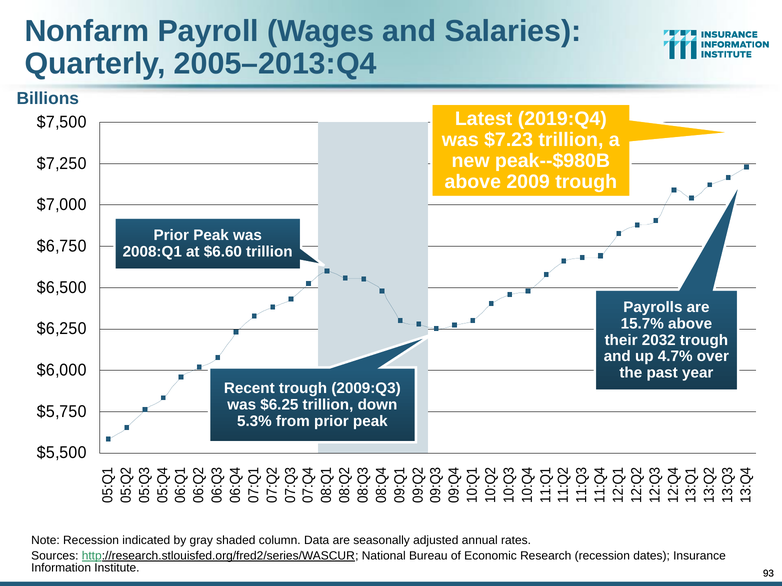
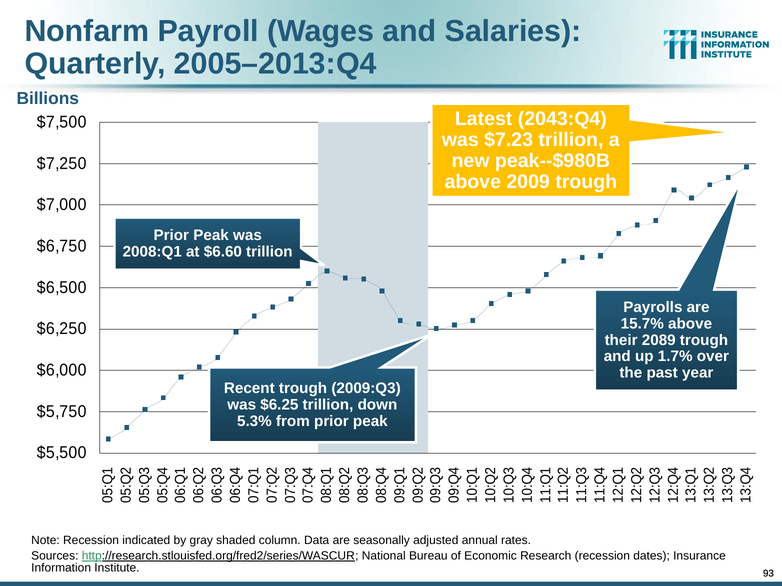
2019:Q4: 2019:Q4 -> 2043:Q4 (562, 119)
2032: 2032 -> 2089 (659, 340)
4.7%: 4.7% -> 1.7% (675, 357)
